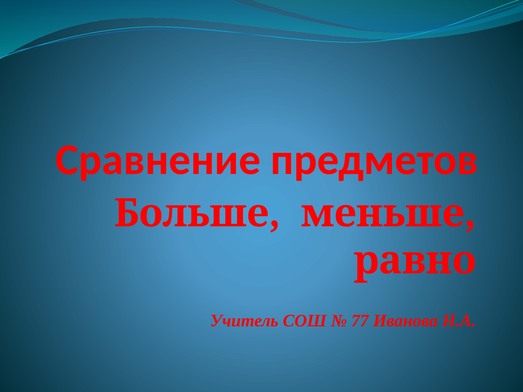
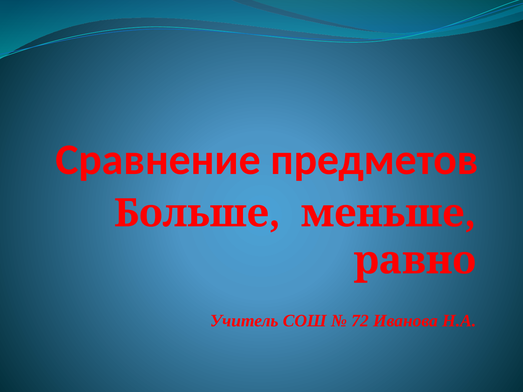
77: 77 -> 72 (360, 321)
